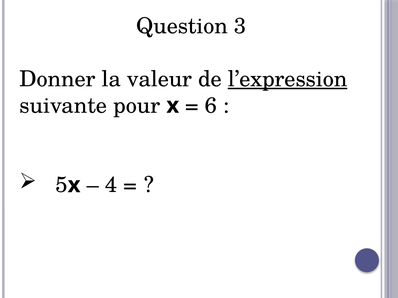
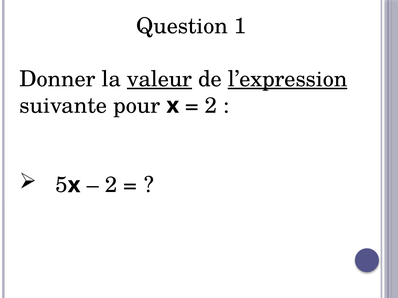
3: 3 -> 1 (240, 26)
valeur underline: none -> present (159, 79)
6: 6 -> 2 (211, 106)
4: 4 -> 2 (111, 185)
